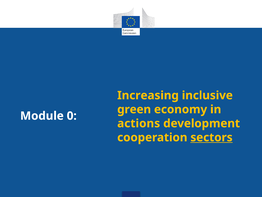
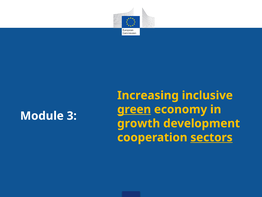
green underline: none -> present (134, 109)
0: 0 -> 3 (72, 116)
actions: actions -> growth (139, 123)
